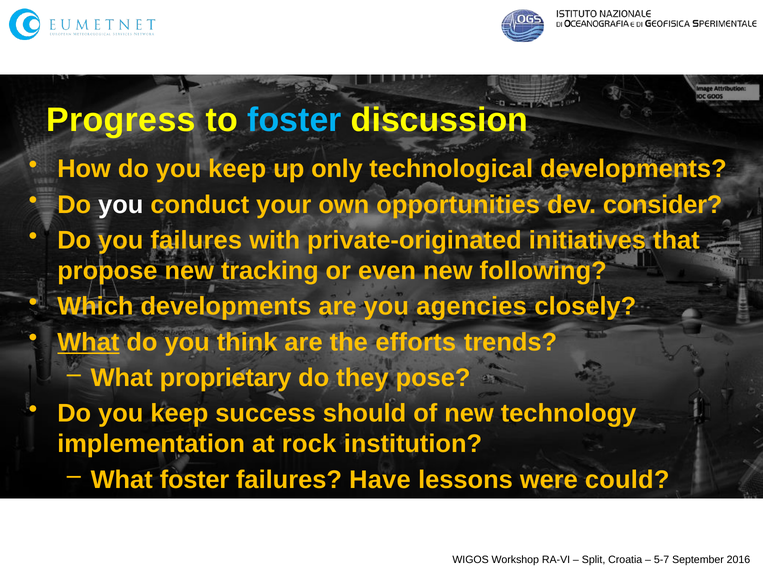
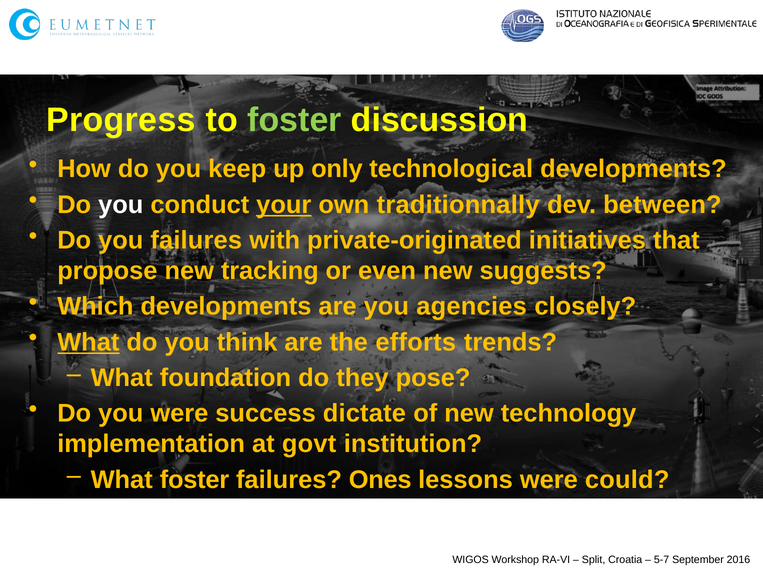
foster colour: light blue -> light green (294, 120)
your underline: none -> present (284, 204)
opportunities: opportunities -> traditionnally (458, 204)
consider: consider -> between (662, 204)
following: following -> suggests (543, 270)
proprietary: proprietary -> foundation (225, 377)
keep: keep -> were (179, 413)
should: should -> dictate (364, 413)
rock: rock -> govt (309, 443)
Have: Have -> Ones (380, 479)
